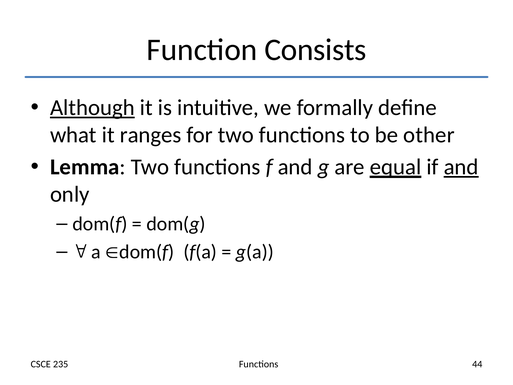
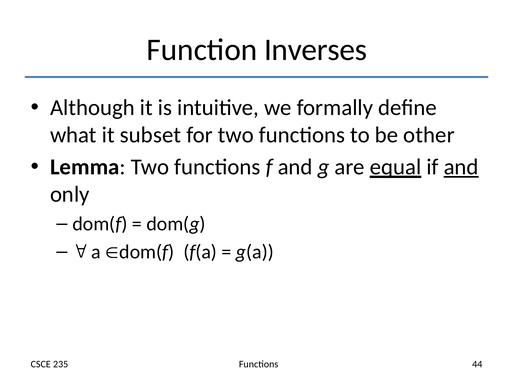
Consists: Consists -> Inverses (316, 50)
Although underline: present -> none (92, 108)
ranges: ranges -> subset (150, 135)
